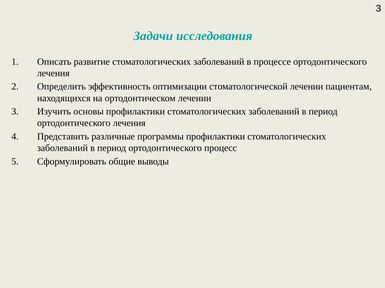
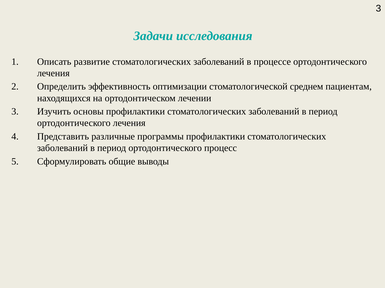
стоматологической лечении: лечении -> среднем (307, 87)
